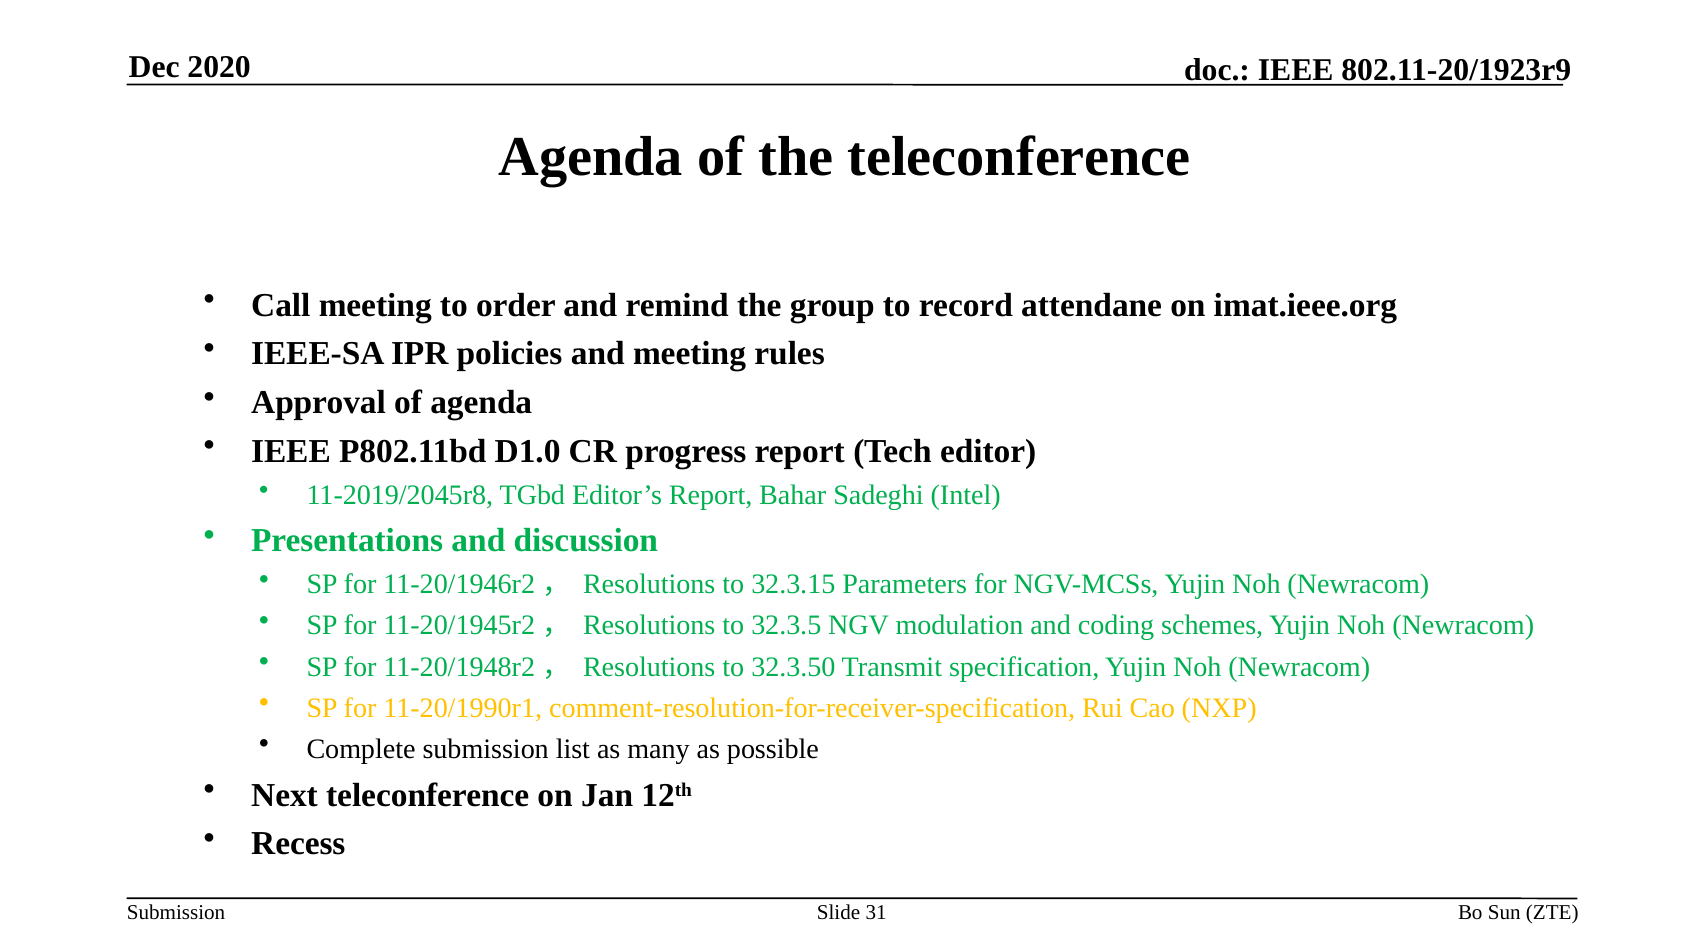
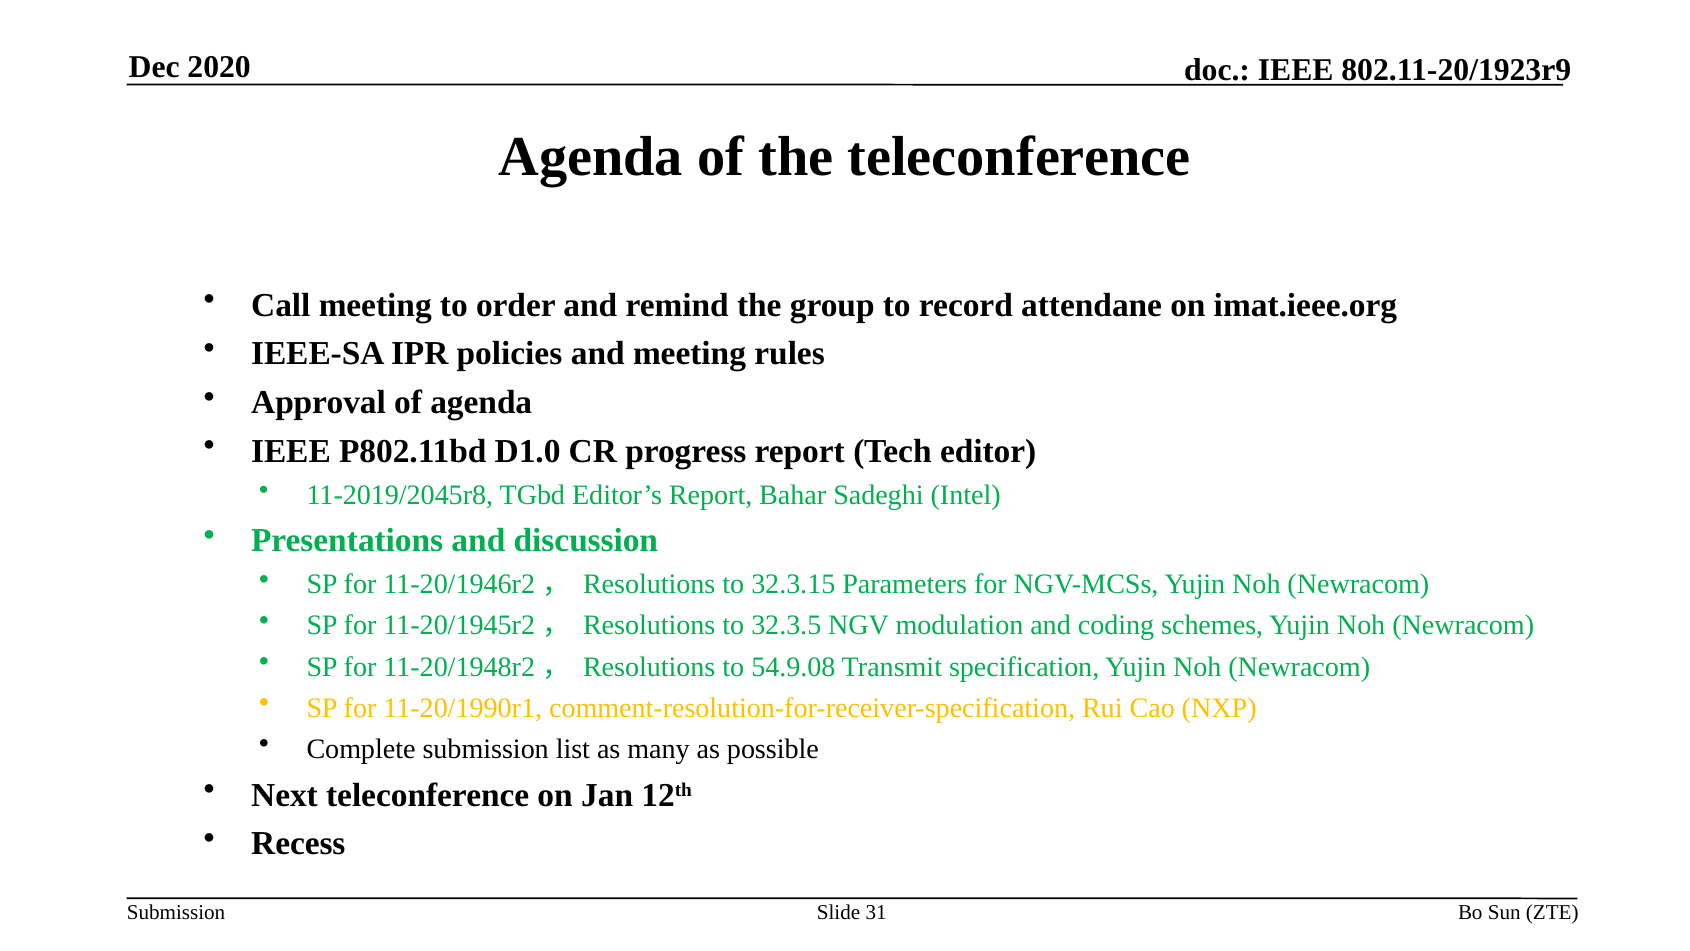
32.3.50: 32.3.50 -> 54.9.08 (793, 667)
